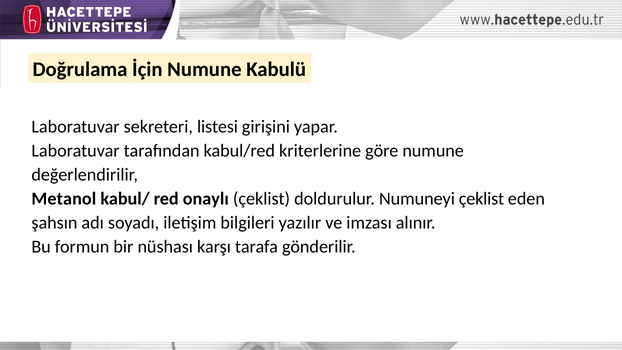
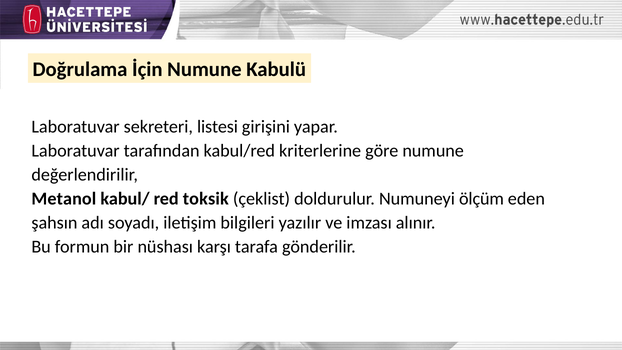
onaylı: onaylı -> toksik (206, 199)
Numuneyi çeklist: çeklist -> ölçüm (481, 199)
